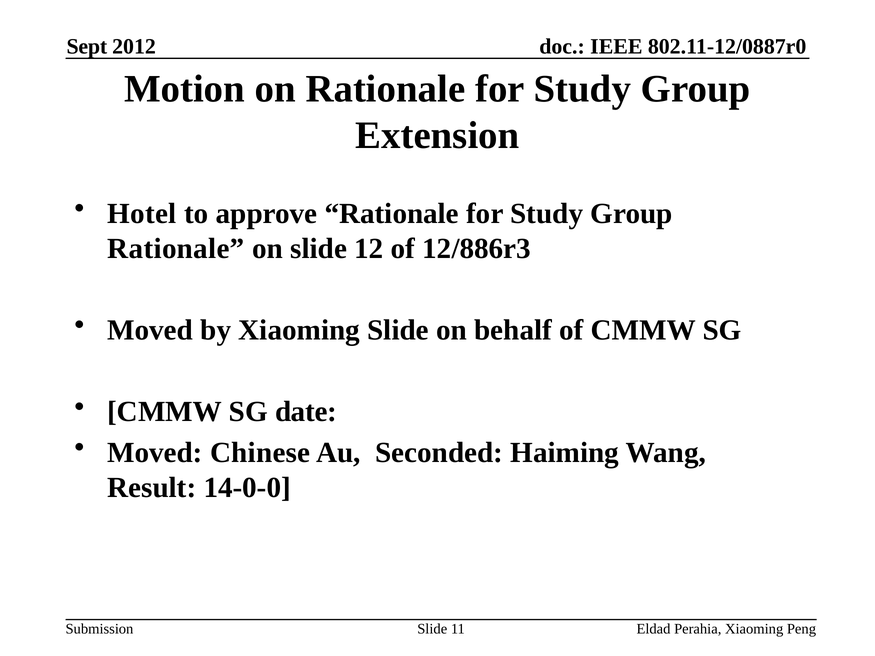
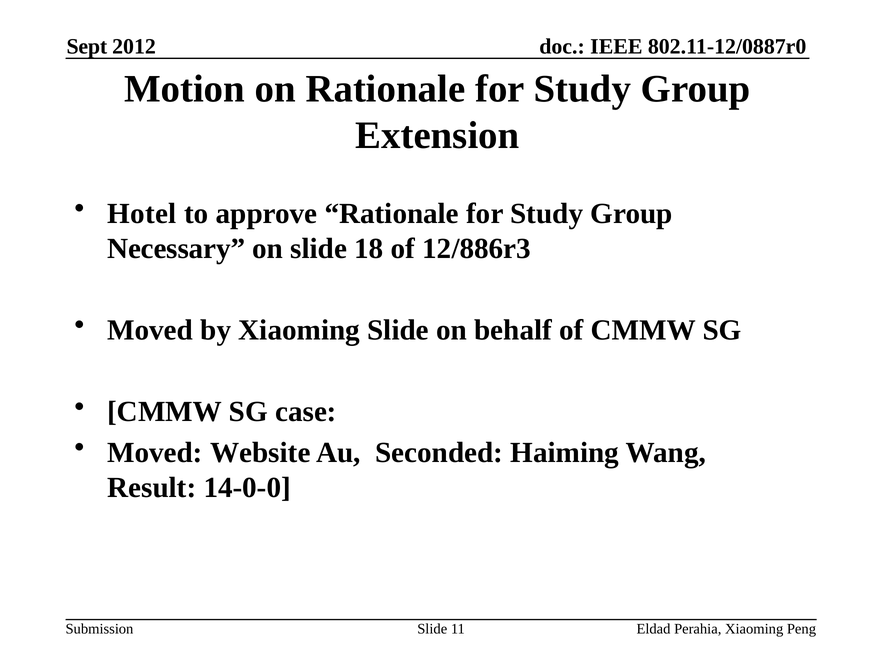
Rationale: Rationale -> Necessary (176, 249)
12: 12 -> 18 (369, 249)
date: date -> case (306, 412)
Chinese: Chinese -> Website (260, 453)
